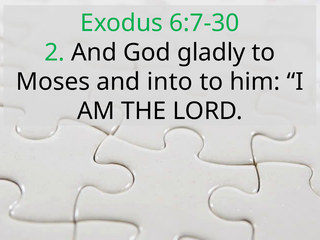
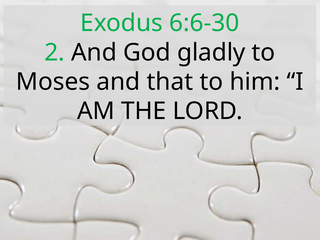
6:7-30: 6:7-30 -> 6:6-30 (204, 23)
into: into -> that (170, 82)
